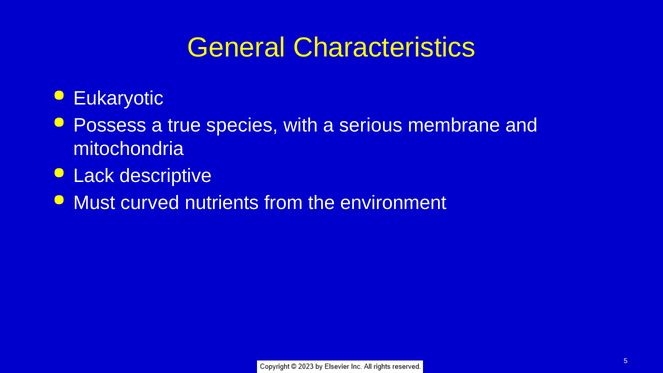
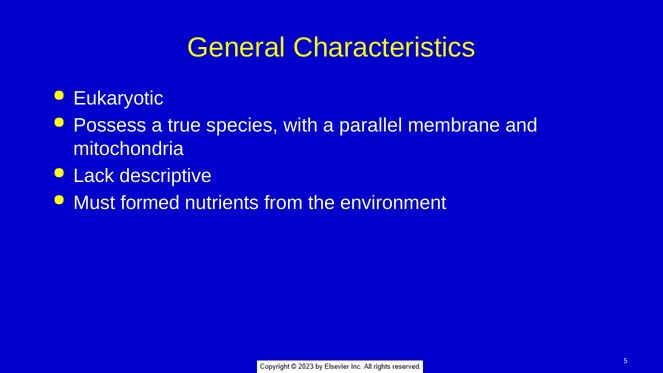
serious: serious -> parallel (371, 126)
curved: curved -> formed (150, 203)
